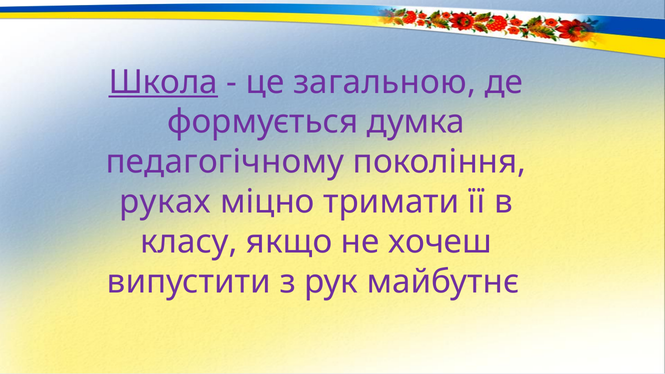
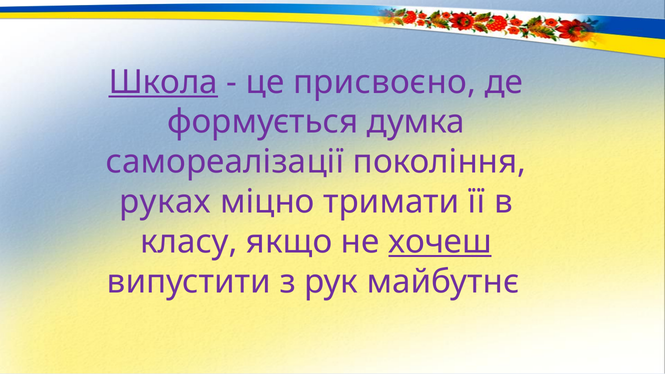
загальною: загальною -> присвоєно (385, 82)
педагогічному: педагогічному -> самореалізації (225, 162)
хочеш underline: none -> present (440, 242)
